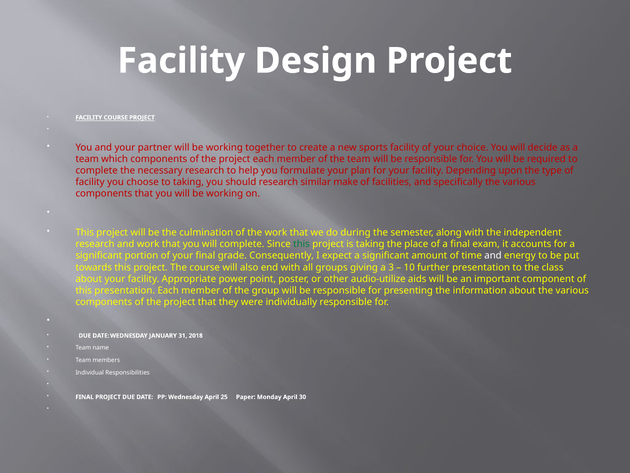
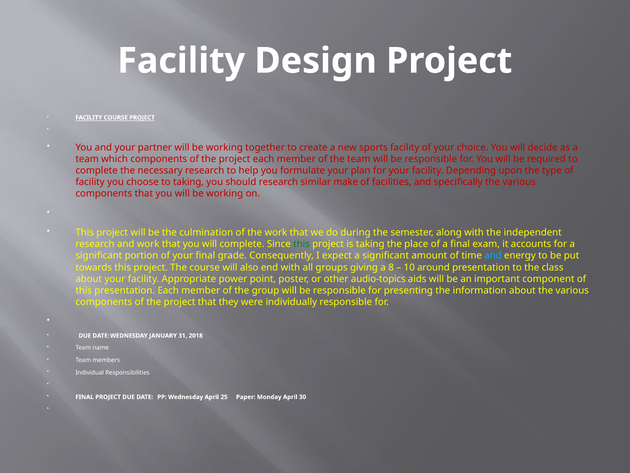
and colour: white -> light blue (493, 256)
3: 3 -> 8 (391, 267)
further: further -> around (433, 267)
audio-utilize: audio-utilize -> audio-topics (378, 279)
